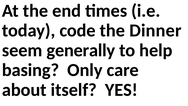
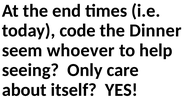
generally: generally -> whoever (81, 50)
basing: basing -> seeing (30, 70)
